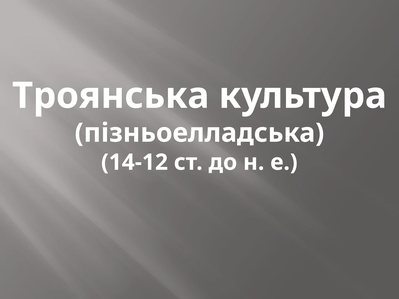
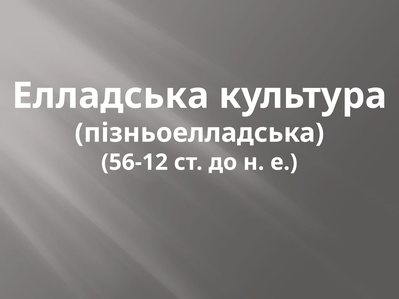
Троянська: Троянська -> Елладська (111, 96)
14-12: 14-12 -> 56-12 (135, 162)
